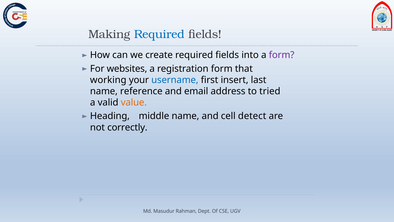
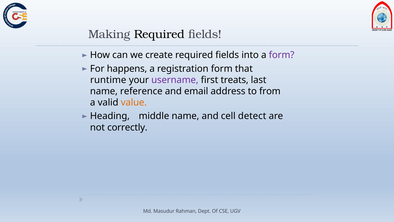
Required colour: blue -> black (159, 34)
websites: websites -> happens (127, 69)
working: working -> runtime (108, 80)
username colour: blue -> purple (175, 80)
insert: insert -> treats (235, 80)
tried: tried -> from (270, 91)
